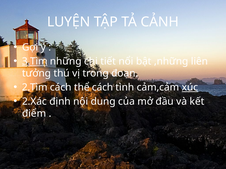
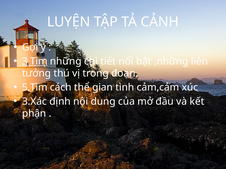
2.Tìm: 2.Tìm -> 5.Tìm (35, 88)
thể cách: cách -> gian (103, 88)
xúc underline: present -> none (190, 88)
2.Xác: 2.Xác -> 3.Xác (34, 102)
điểm: điểm -> phận (34, 114)
